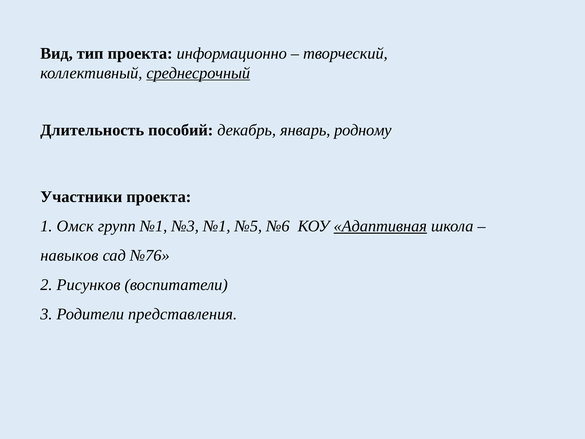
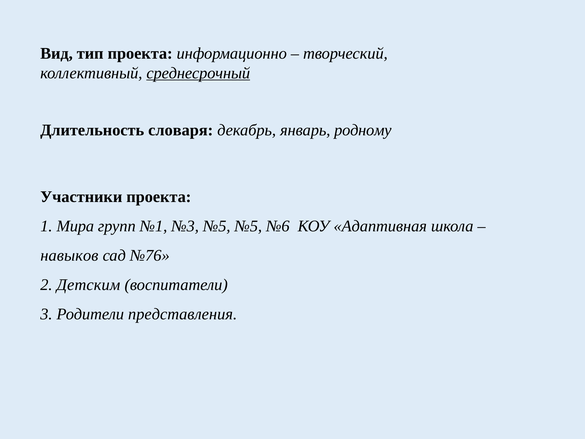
пособий: пособий -> словаря (181, 130)
Омск: Омск -> Мира (75, 226)
№3 №1: №1 -> №5 (217, 226)
Адаптивная underline: present -> none (380, 226)
Рисунков: Рисунков -> Детским (88, 285)
